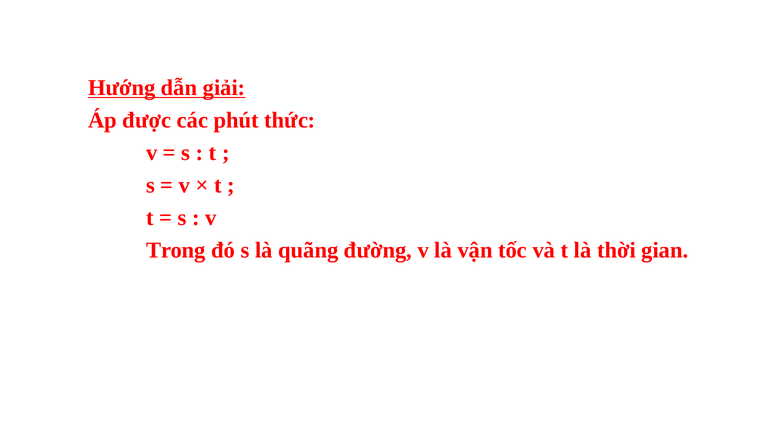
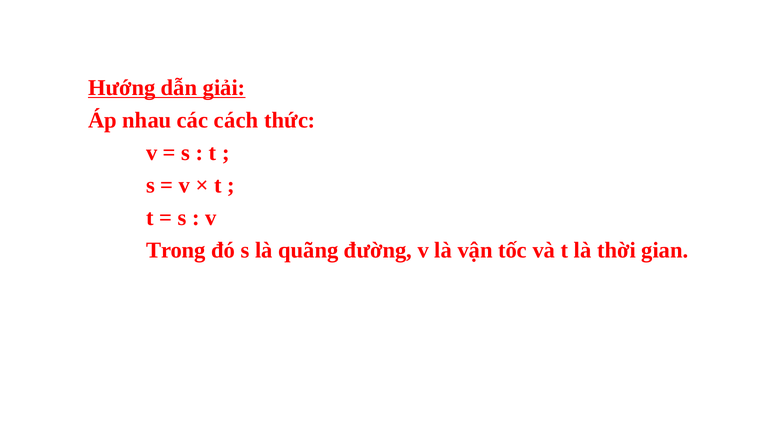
được: được -> nhau (147, 120)
phút: phút -> cách (236, 120)
